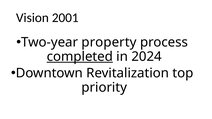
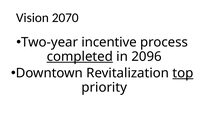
2001: 2001 -> 2070 (65, 18)
property: property -> incentive (109, 42)
2024: 2024 -> 2096 (147, 57)
top underline: none -> present (183, 73)
